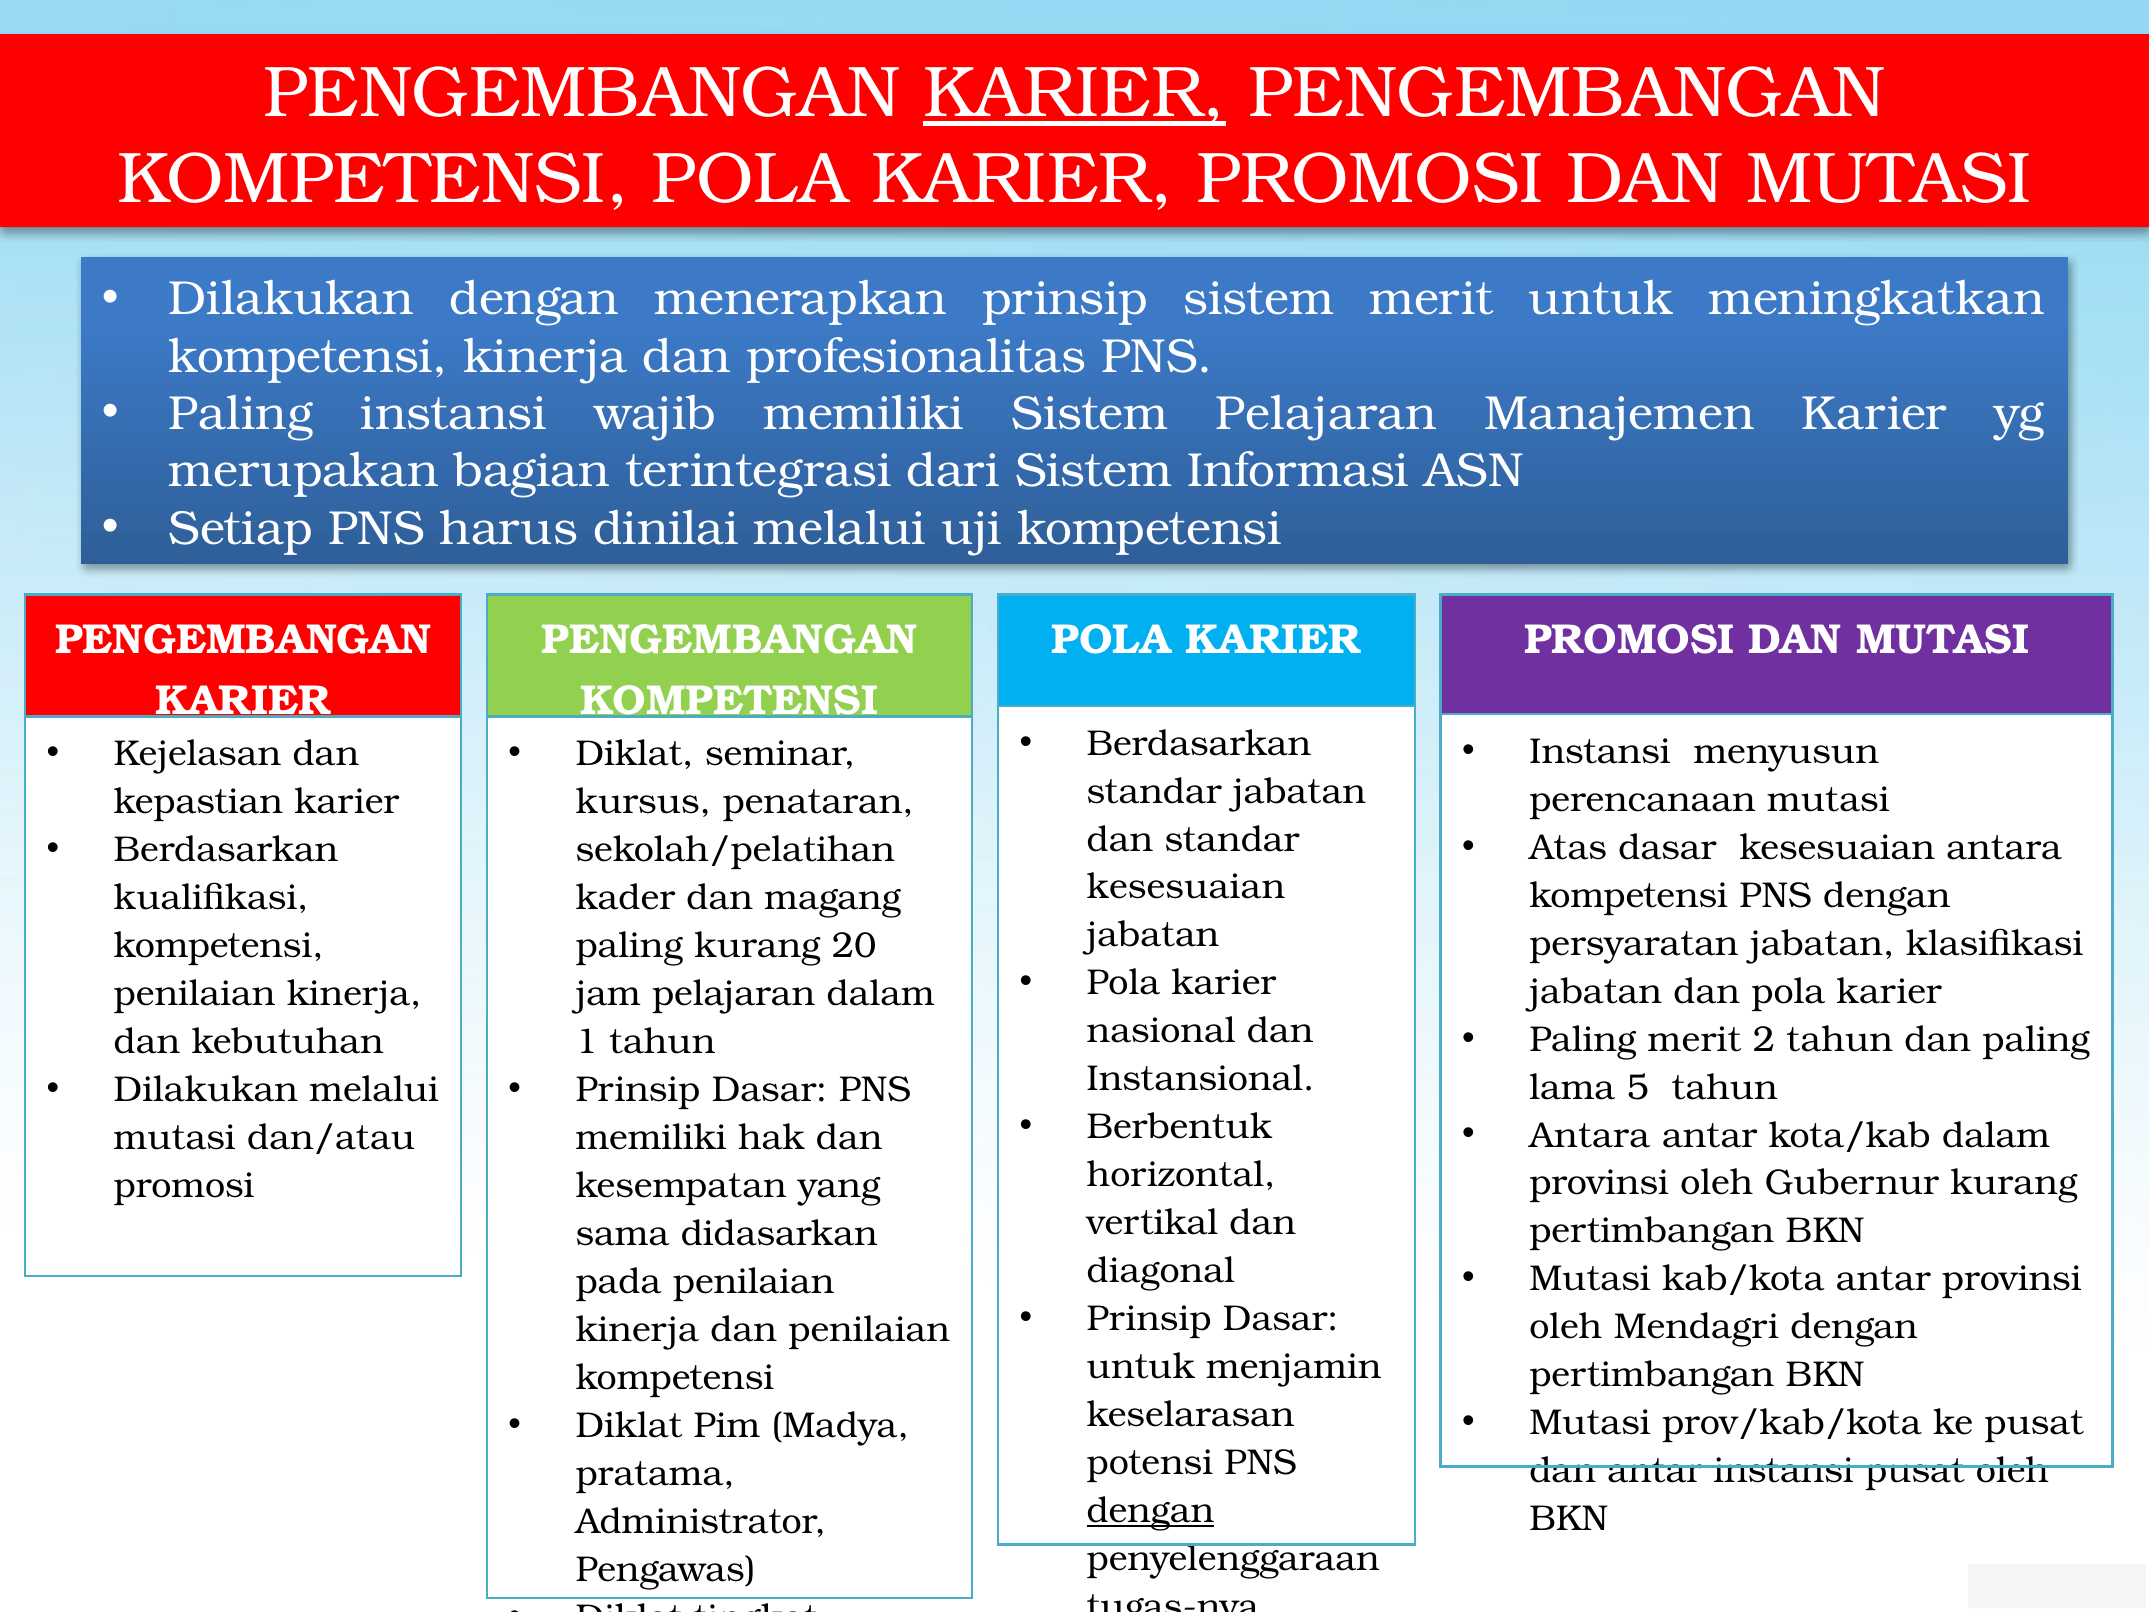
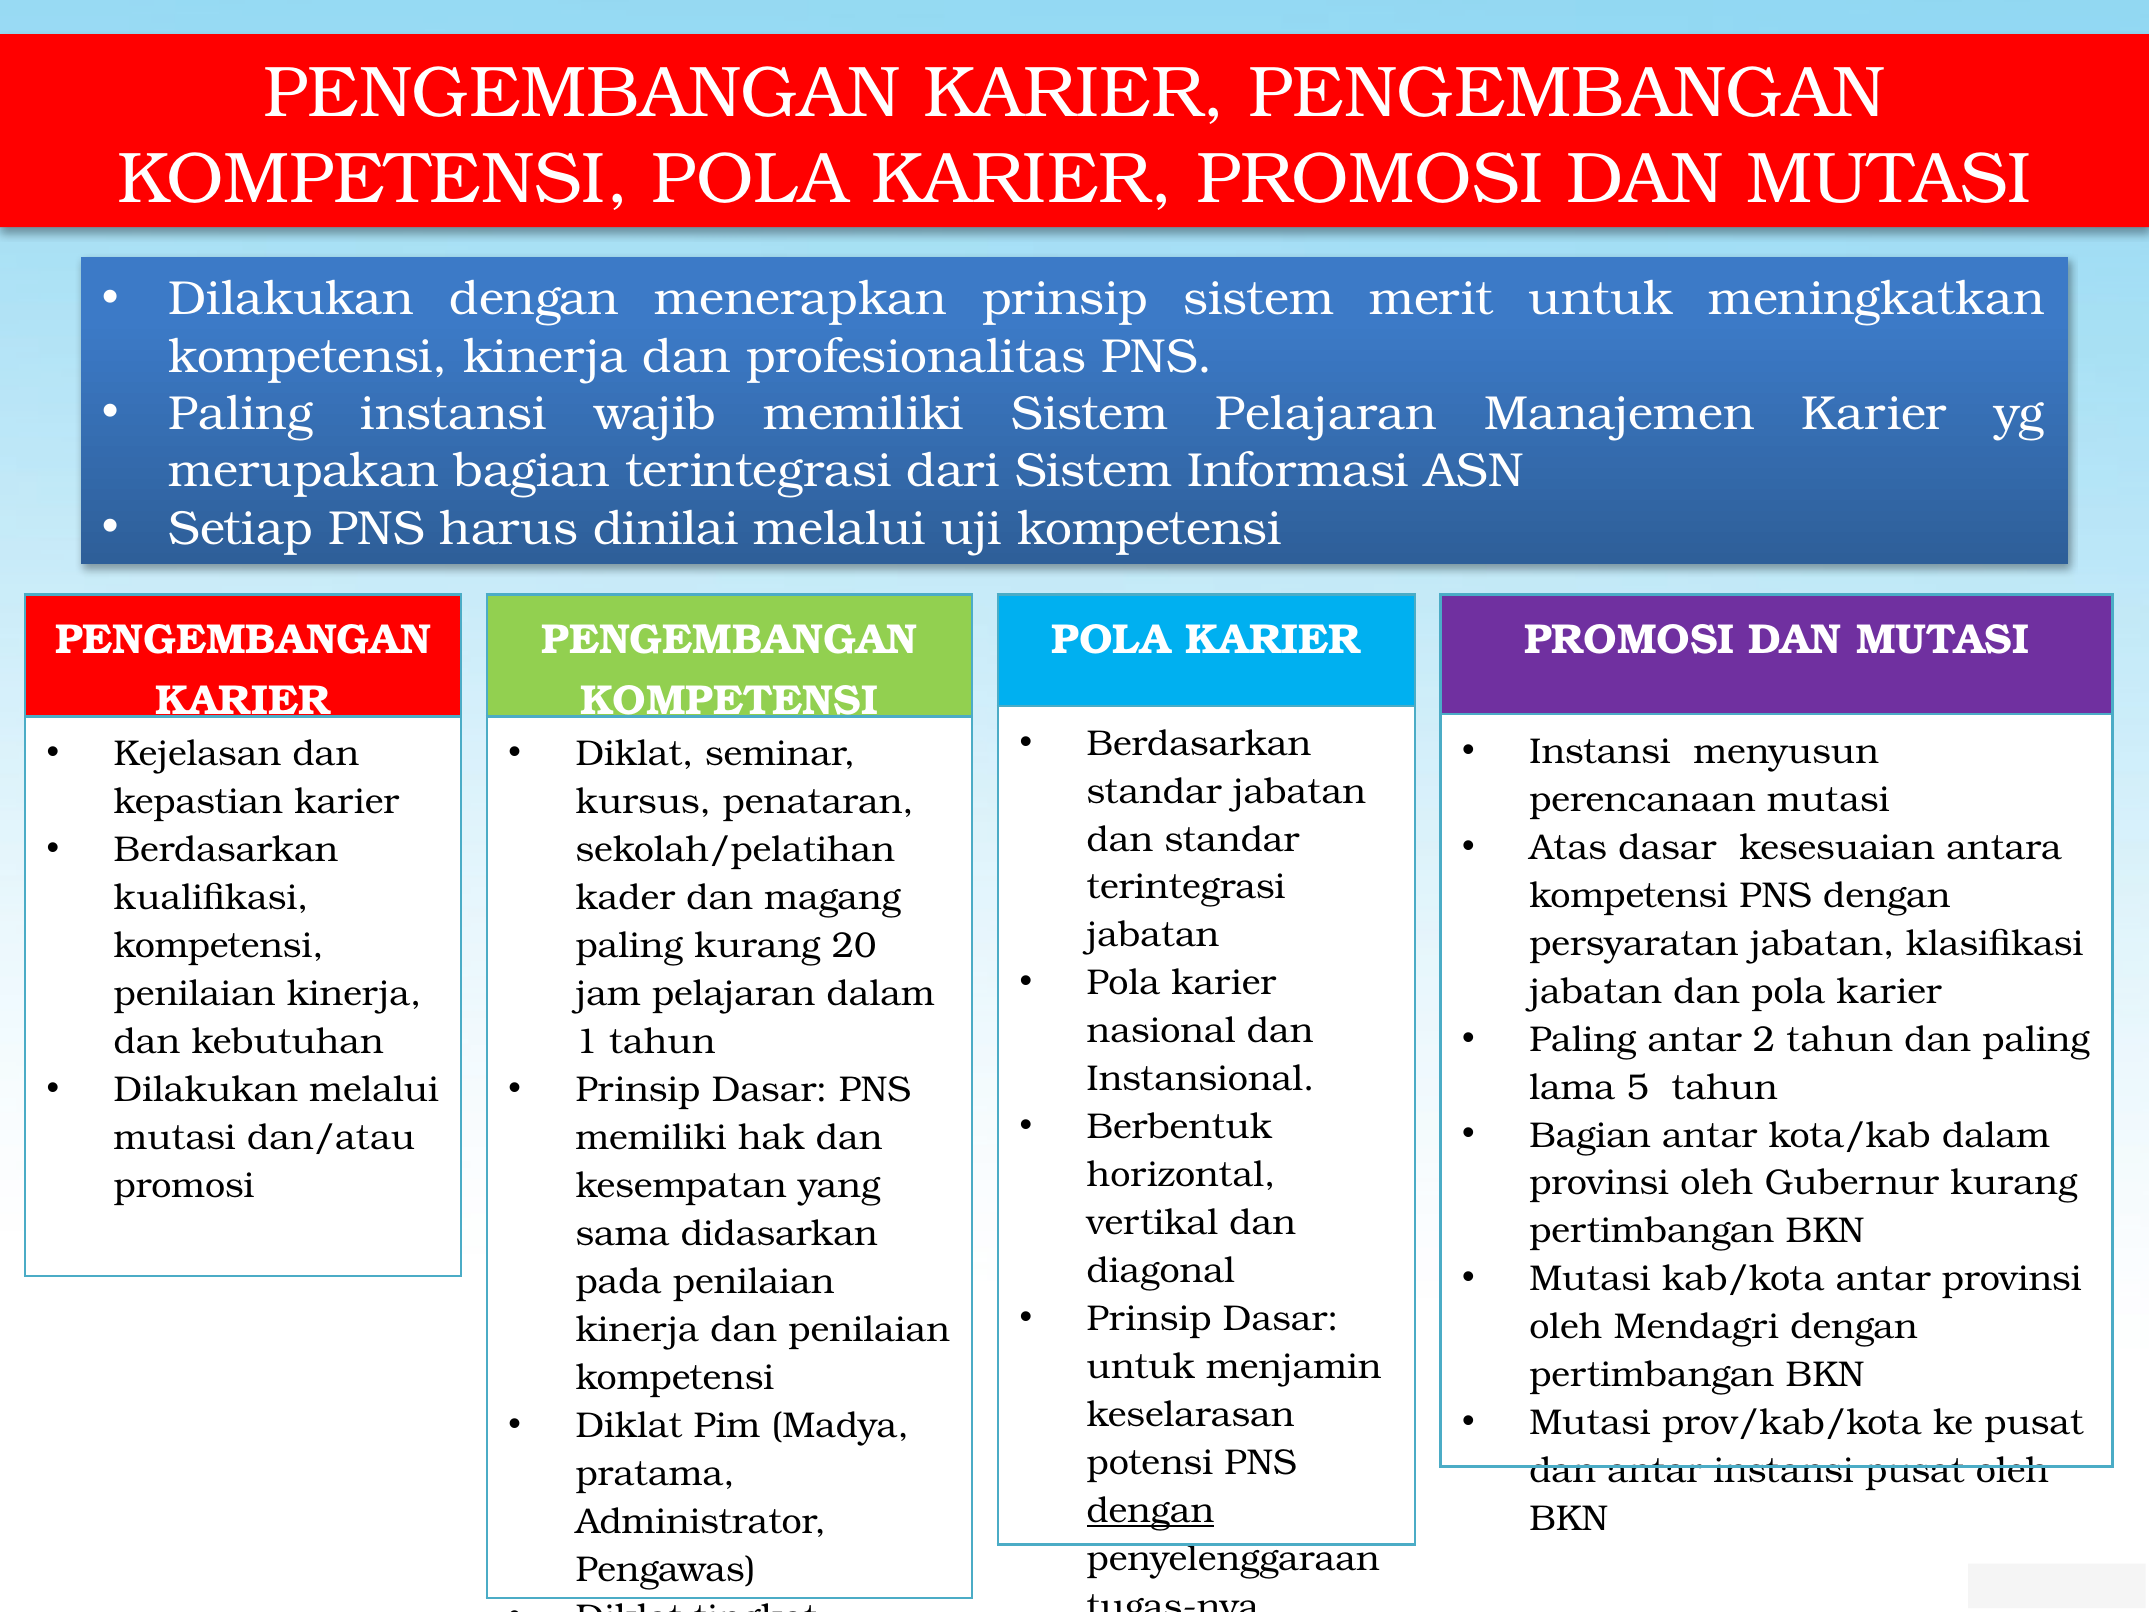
KARIER underline: present -> none (1074, 93)
kesesuaian: kesesuaian -> terintegrasi (1186, 887)
Paling merit: merit -> antar (1695, 1039)
Antara: Antara -> Bagian (1590, 1135)
